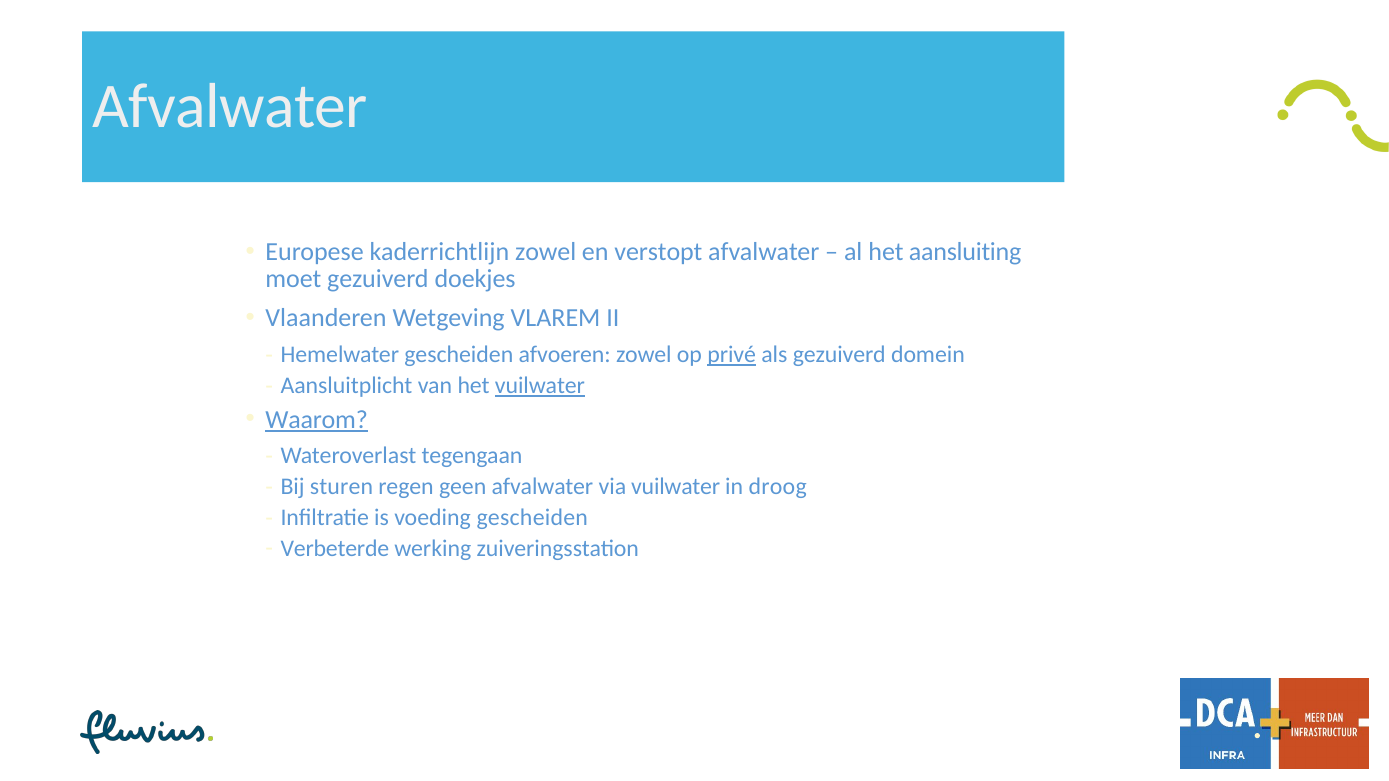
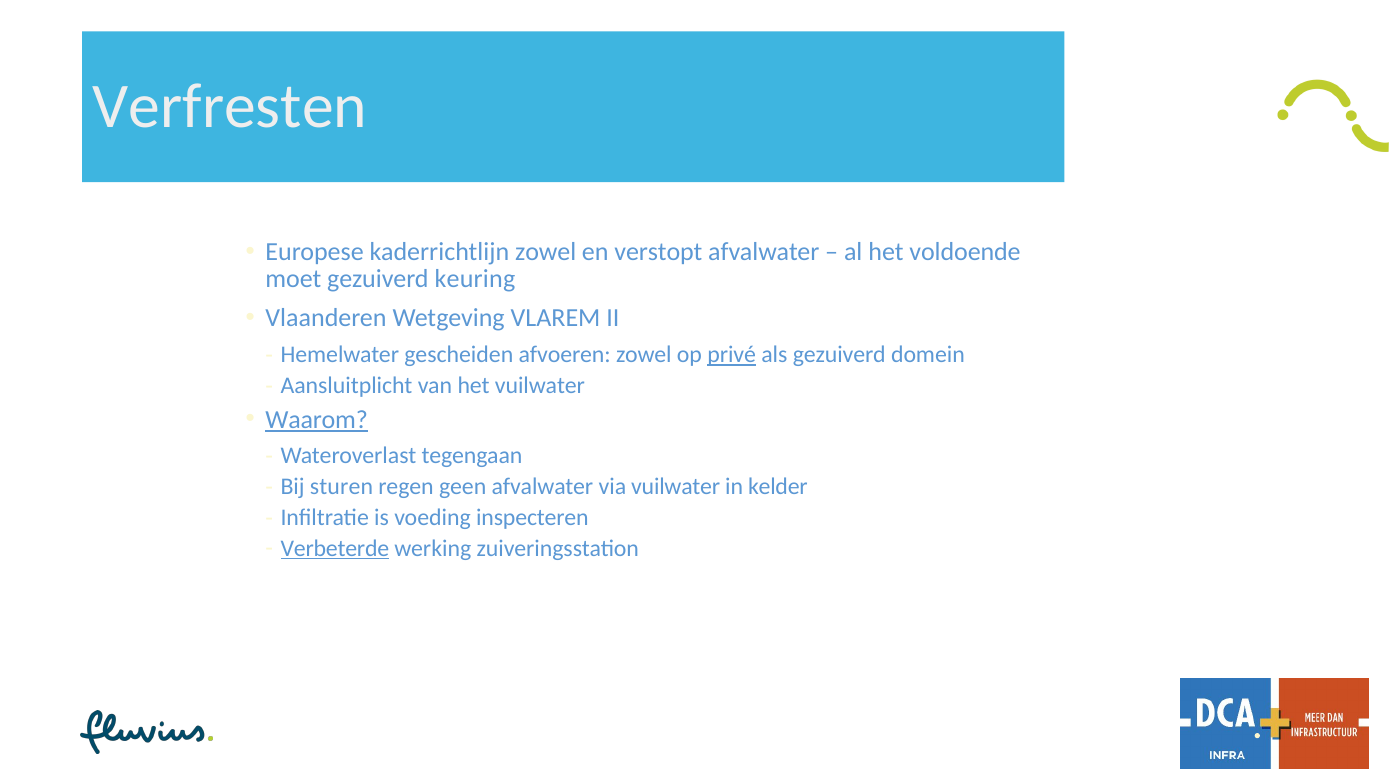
Afvalwater: Afvalwater -> Verfresten (230, 106)
aansluiting: aansluiting -> voldoende (965, 252)
doekjes: doekjes -> keuring (475, 279)
vuilwater underline: present -> none (540, 386)
droog: droog -> kelder (778, 487)
voeding gescheiden: gescheiden -> inspecteren (532, 518)
Verbeterde underline: none -> present (335, 549)
